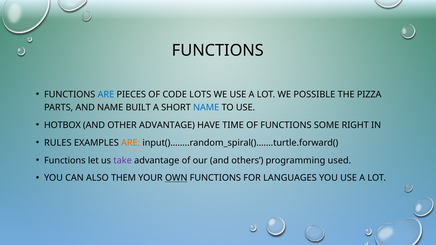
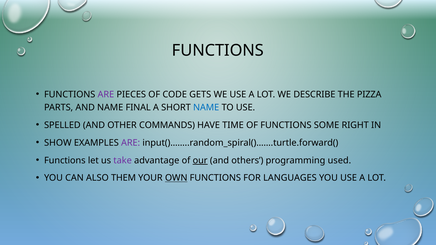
ARE colour: blue -> purple (106, 95)
LOTS: LOTS -> GETS (200, 95)
POSSIBLE: POSSIBLE -> DESCRIBE (314, 95)
BUILT: BUILT -> FINAL (138, 108)
HOTBOX: HOTBOX -> SPELLED (62, 125)
OTHER ADVANTAGE: ADVANTAGE -> COMMANDS (167, 125)
RULES: RULES -> SHOW (58, 143)
ARE colour: orange -> purple (131, 143)
our underline: none -> present (200, 160)
